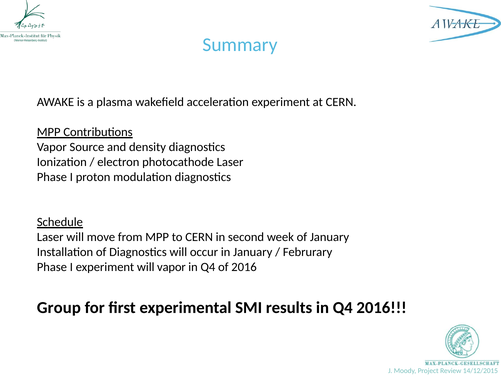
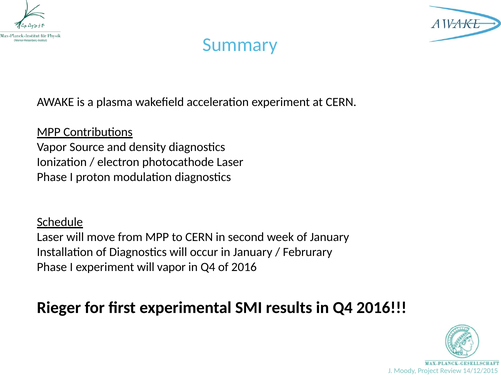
Group: Group -> Rieger (59, 308)
